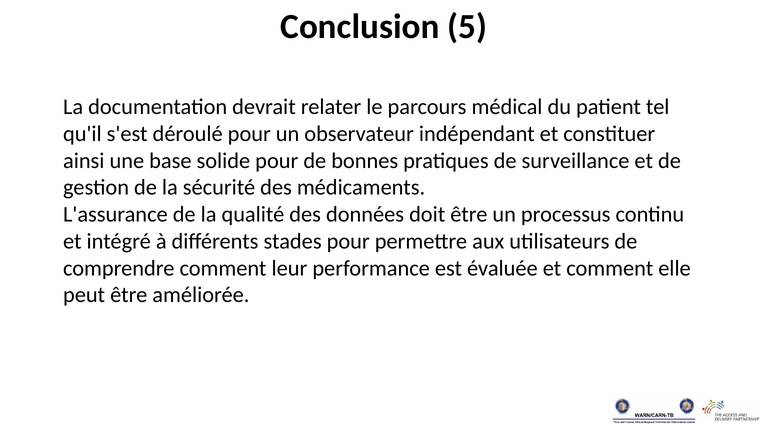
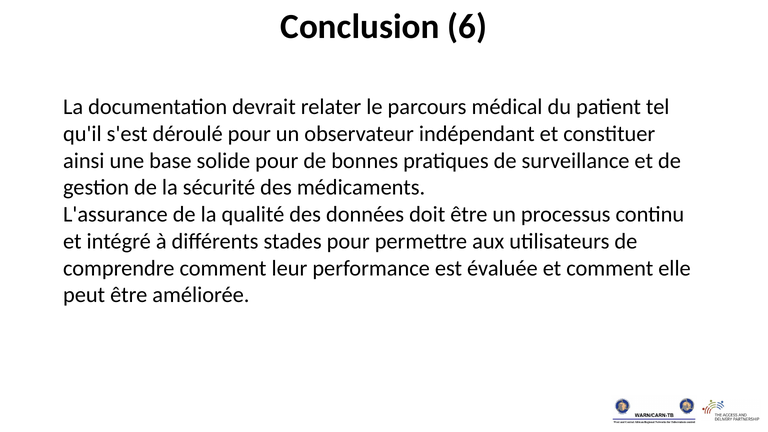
5: 5 -> 6 (467, 26)
